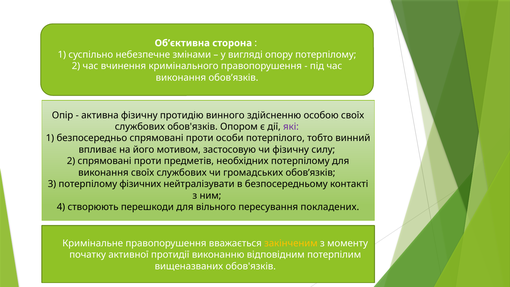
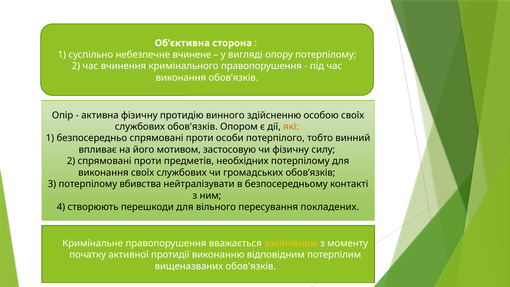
змінами: змінами -> вчинене (192, 55)
які colour: purple -> orange (291, 127)
фізичних: фізичних -> вбивства (140, 184)
